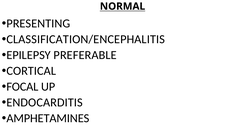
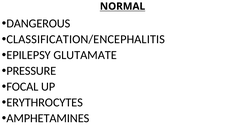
PRESENTING: PRESENTING -> DANGEROUS (38, 23)
PREFERABLE: PREFERABLE -> GLUTAMATE (85, 55)
CORTICAL: CORTICAL -> PRESSURE (31, 71)
ENDOCARDITIS: ENDOCARDITIS -> ERYTHROCYTES (45, 102)
